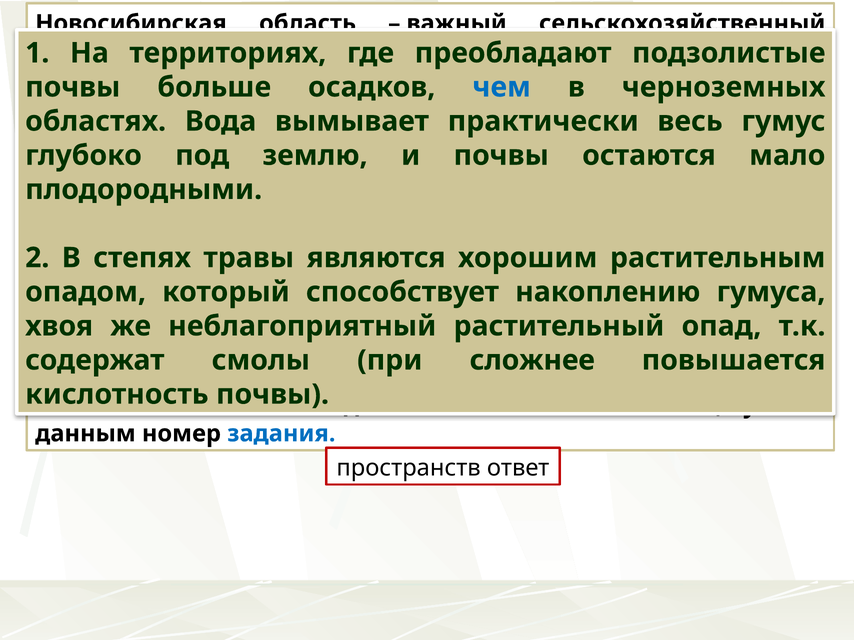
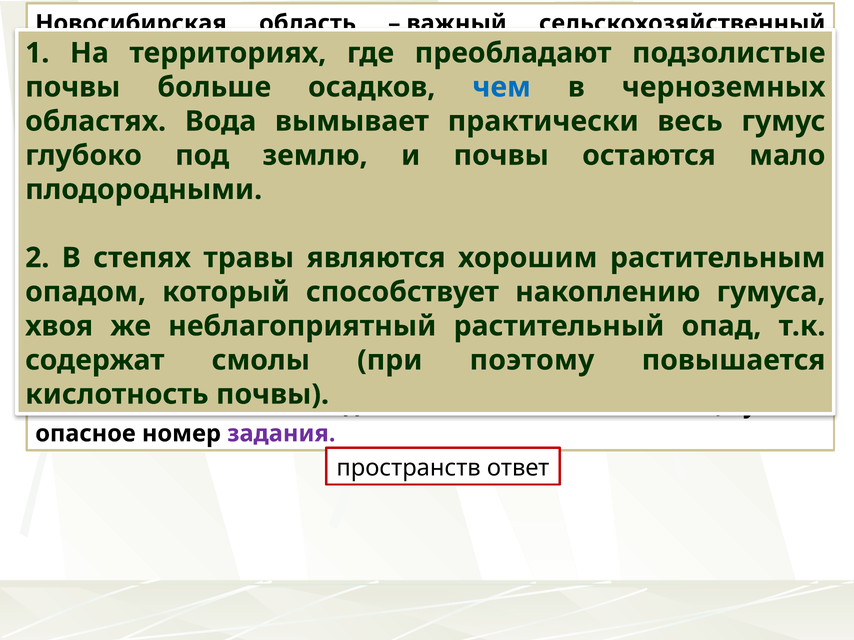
сложнее: сложнее -> поэтому (532, 360)
данным: данным -> опасное (85, 434)
задания colour: blue -> purple (281, 434)
